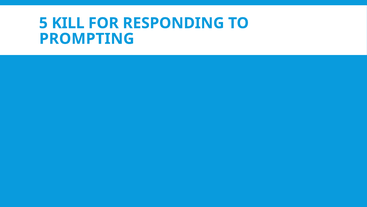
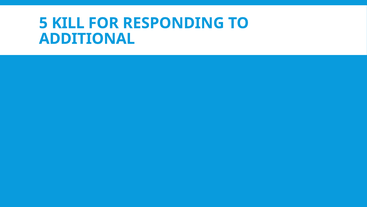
PROMPTING: PROMPTING -> ADDITIONAL (87, 39)
